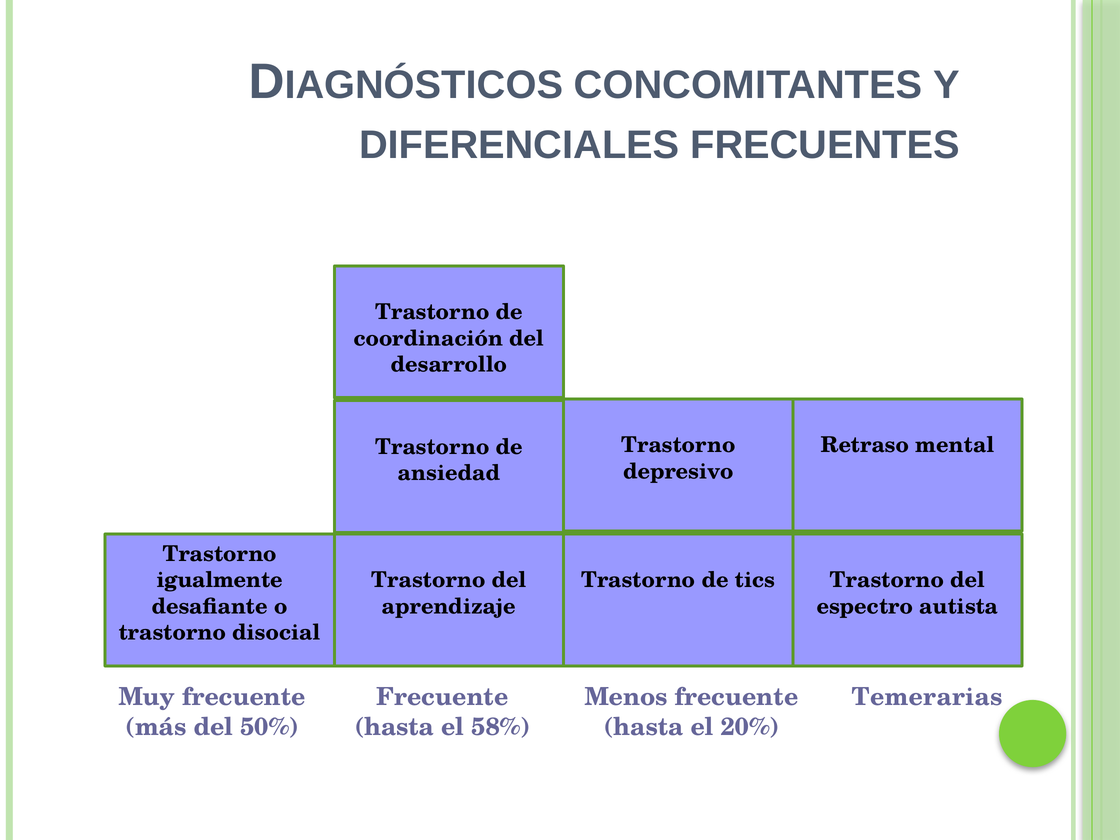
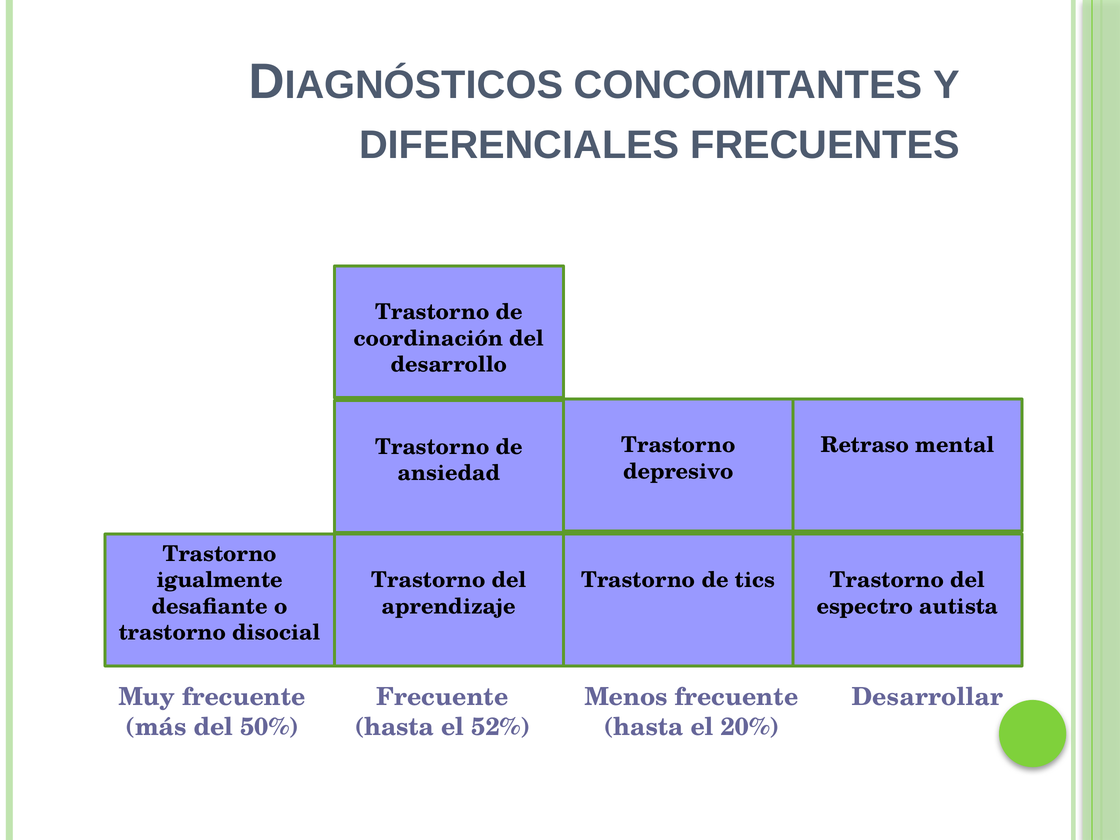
Temerarias: Temerarias -> Desarrollar (927, 697)
58%: 58% -> 52% (501, 727)
